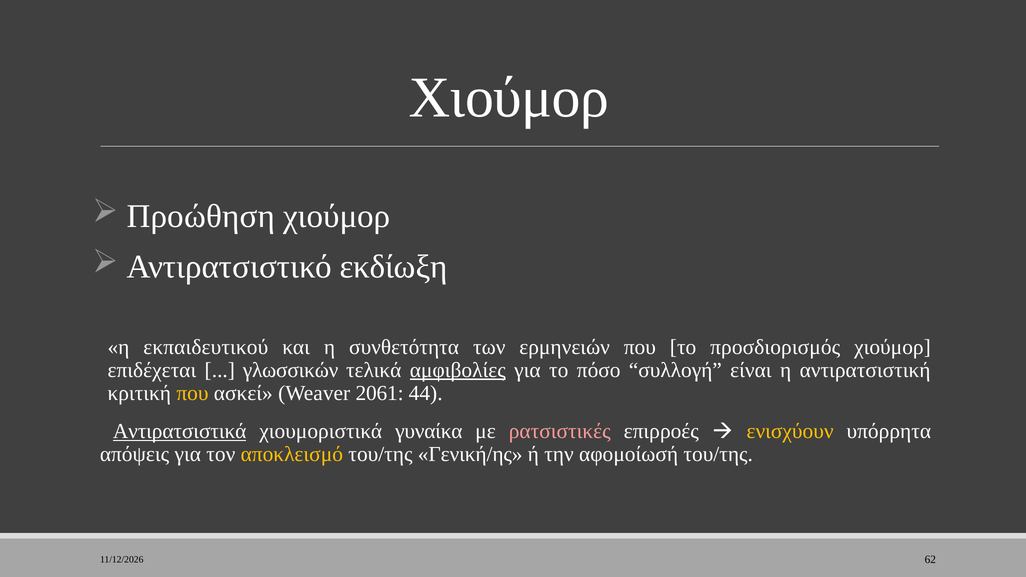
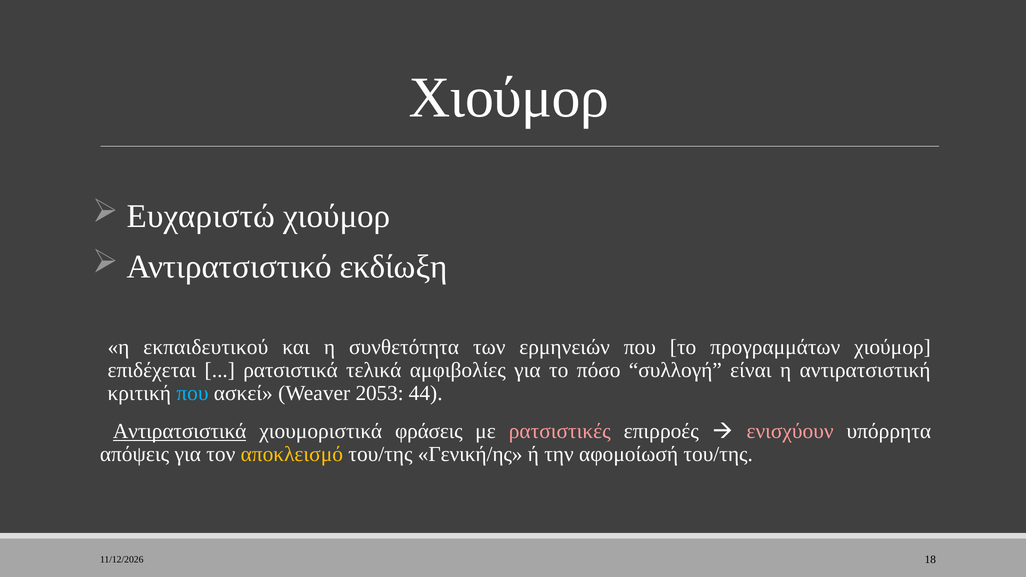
Προώθηση: Προώθηση -> Ευχαριστώ (201, 216)
προσδιορισμός: προσδιορισμός -> προγραμμάτων (775, 347)
γλωσσικών: γλωσσικών -> ρατσιστικά (291, 370)
αμφιβολίες underline: present -> none (458, 370)
που colour: yellow -> light blue (192, 393)
2061: 2061 -> 2053 (380, 393)
γυναίκα: γυναίκα -> φράσεις (429, 431)
ενισχύουν colour: yellow -> pink (790, 431)
62: 62 -> 18 (930, 560)
